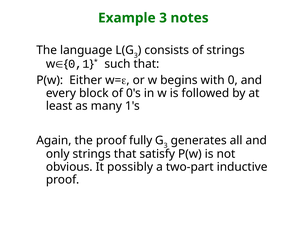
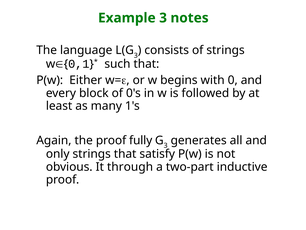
possibly: possibly -> through (130, 167)
